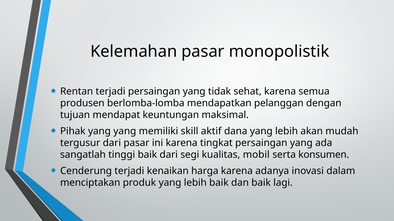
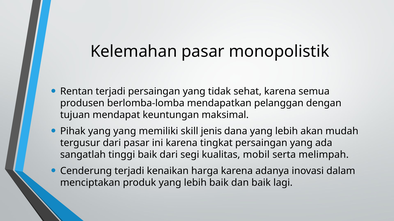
aktif: aktif -> jenis (211, 131)
konsumen: konsumen -> melimpah (324, 155)
